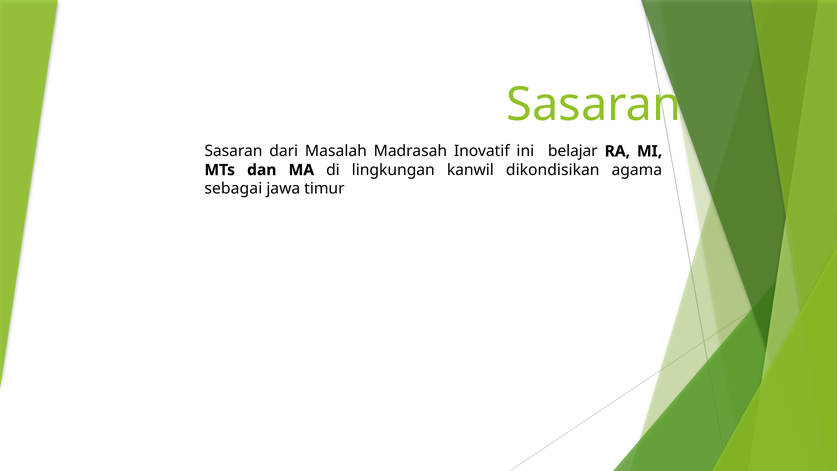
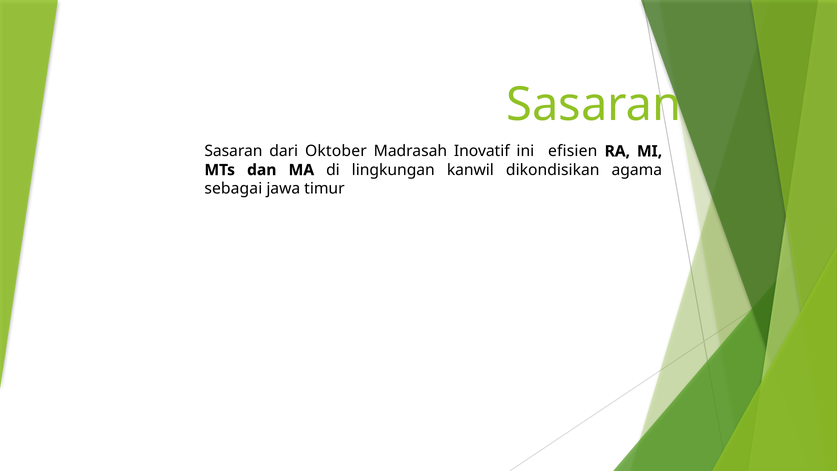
Masalah: Masalah -> Oktober (336, 151)
belajar: belajar -> efisien (573, 151)
